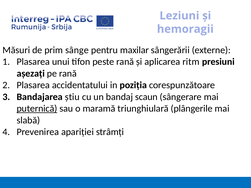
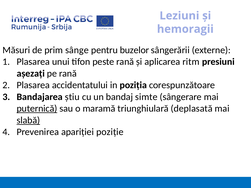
maxilar: maxilar -> buzelor (134, 50)
scaun: scaun -> simte (146, 97)
plângerile: plângerile -> deplasată (192, 109)
slabă underline: none -> present (28, 120)
strâmți: strâmți -> poziție (110, 132)
